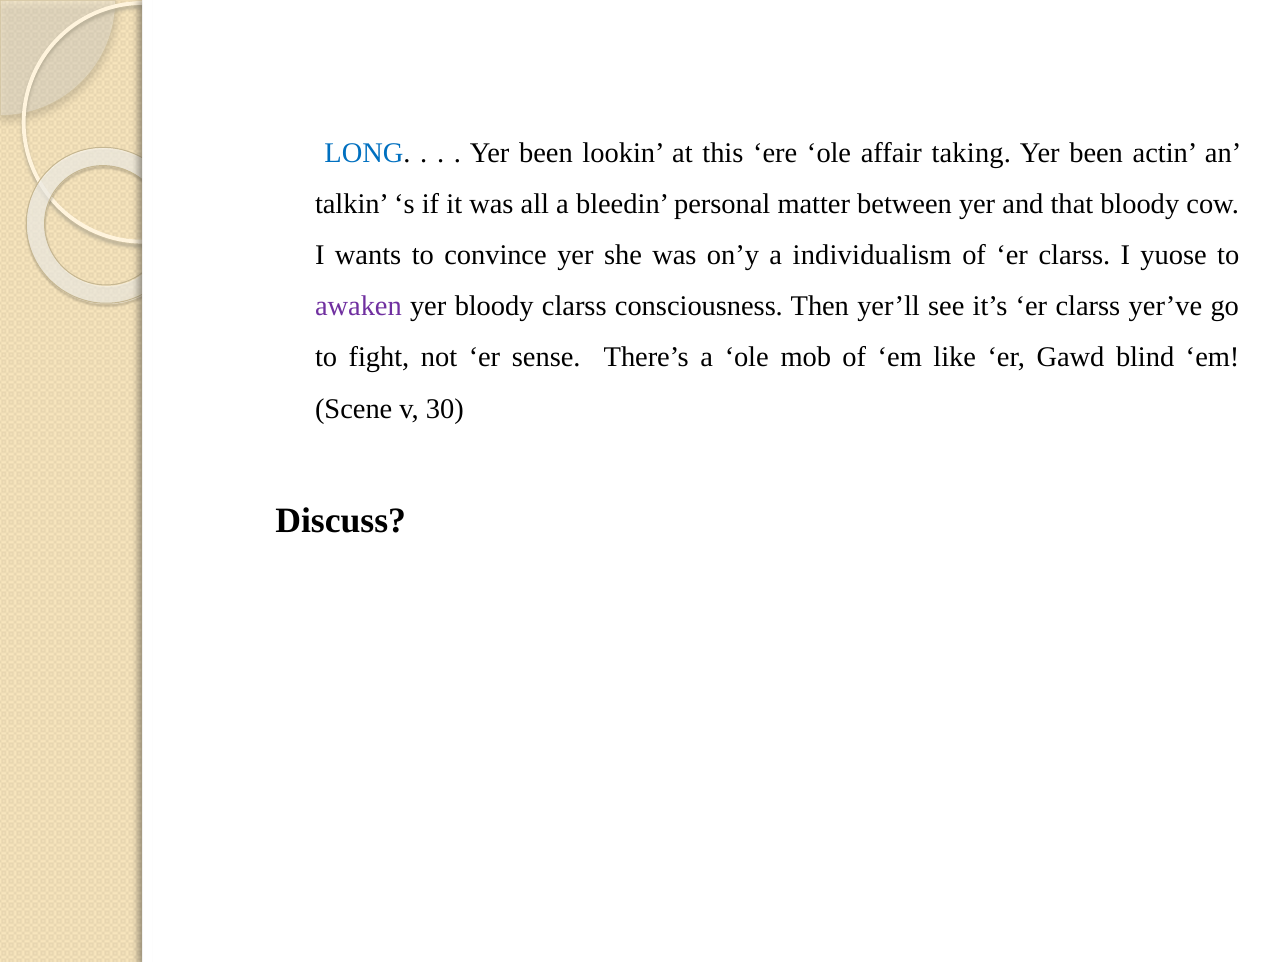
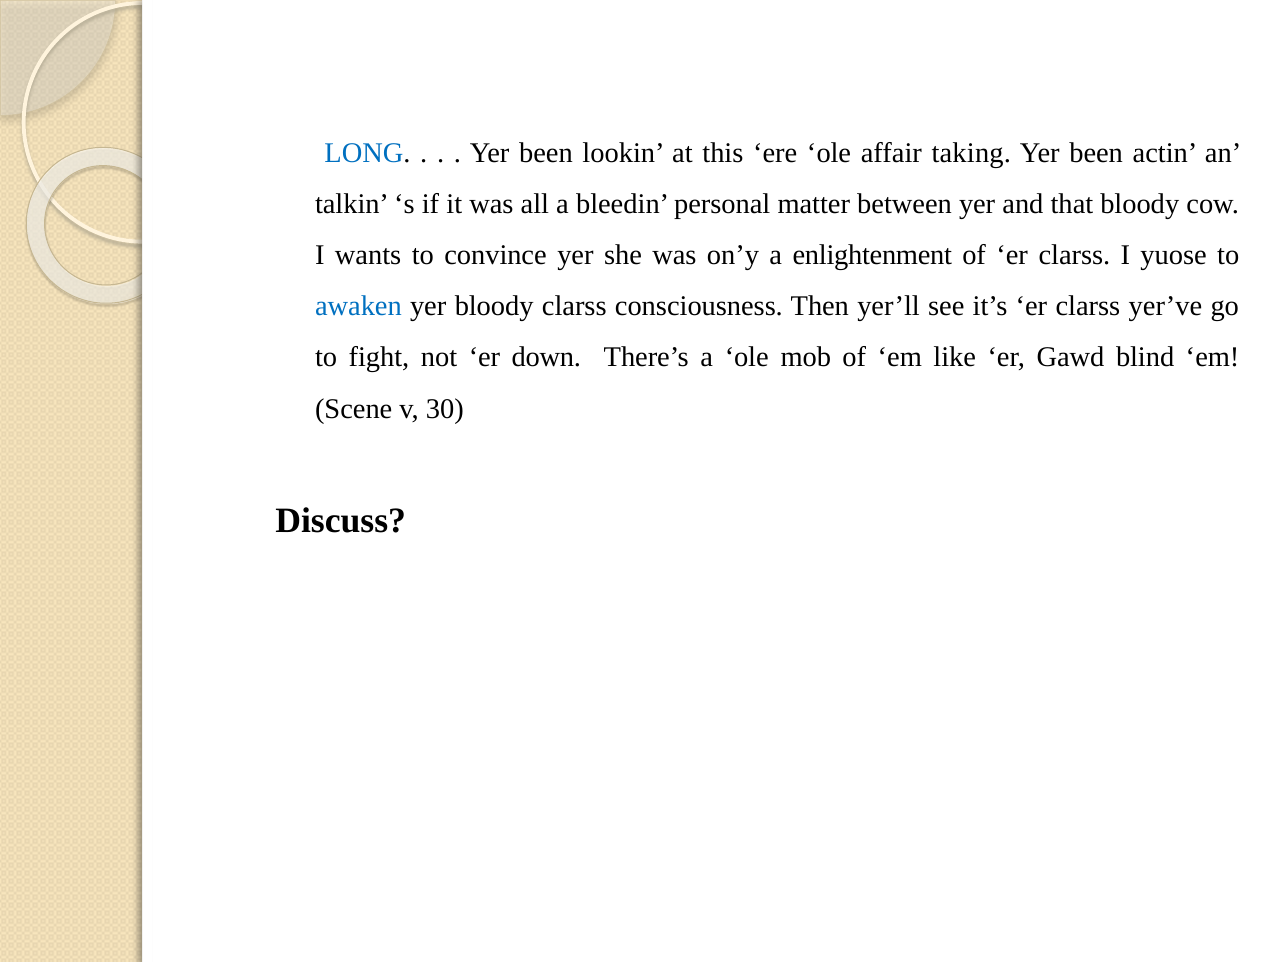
individualism: individualism -> enlightenment (872, 255)
awaken colour: purple -> blue (358, 306)
sense: sense -> down (546, 358)
